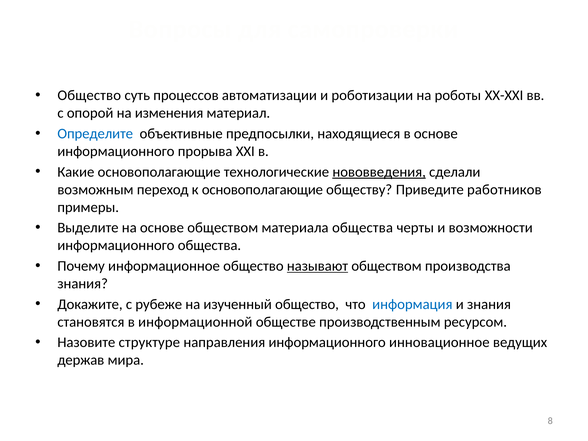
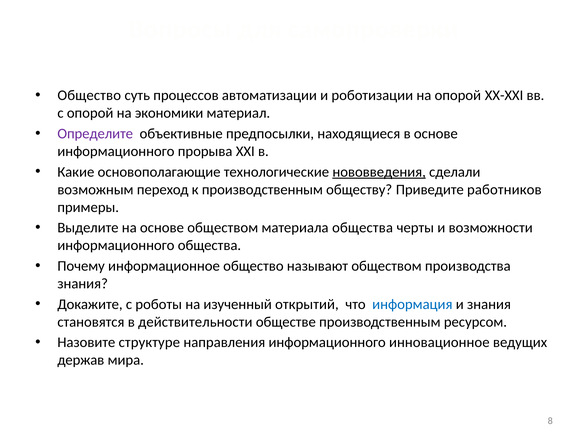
на роботы: роботы -> опорой (458, 95)
изменения: изменения -> экономики (169, 113)
Определите colour: blue -> purple (95, 134)
к основополагающие: основополагающие -> производственным (262, 190)
называют underline: present -> none (317, 266)
рубеже: рубеже -> роботы (159, 304)
изученный общество: общество -> открытий (307, 304)
информационной: информационной -> действительности (195, 322)
